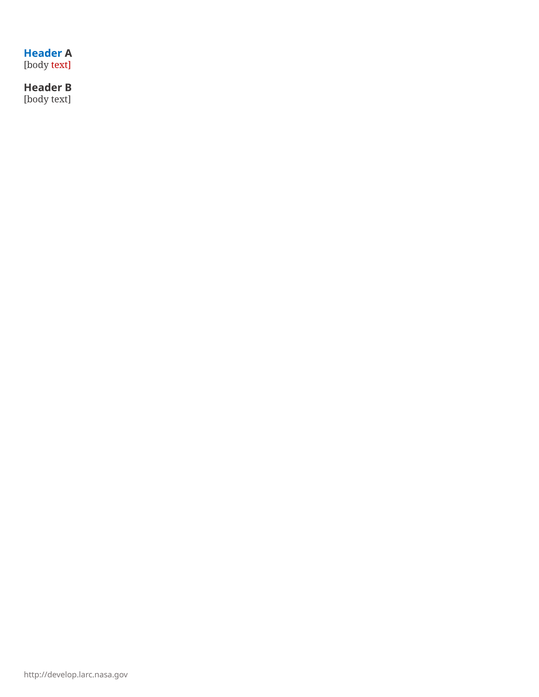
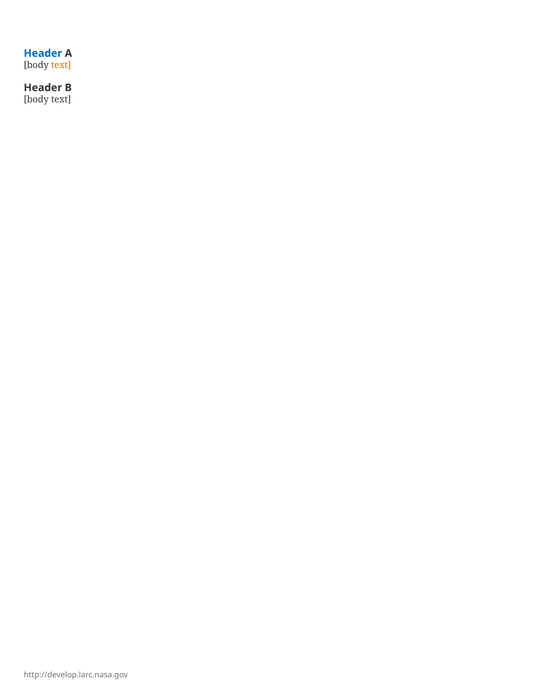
text colour: red -> orange (61, 65)
